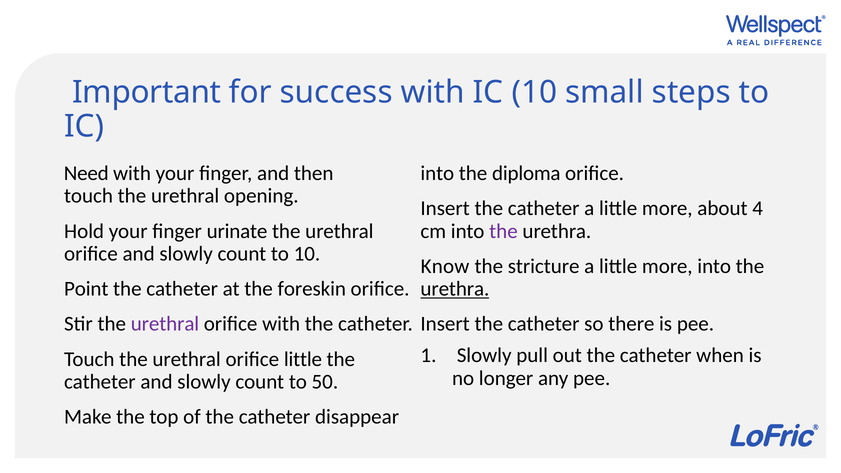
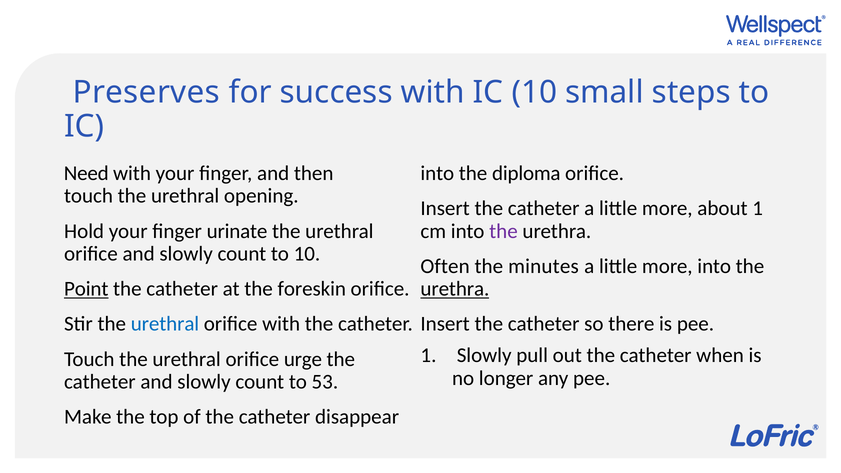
Important: Important -> Preserves (146, 92)
about 4: 4 -> 1 (758, 208)
Know: Know -> Often (445, 266)
stricture: stricture -> minutes (544, 266)
Point underline: none -> present (86, 289)
urethral colour: purple -> blue (165, 324)
orifice little: little -> urge (303, 359)
50: 50 -> 53 (325, 382)
